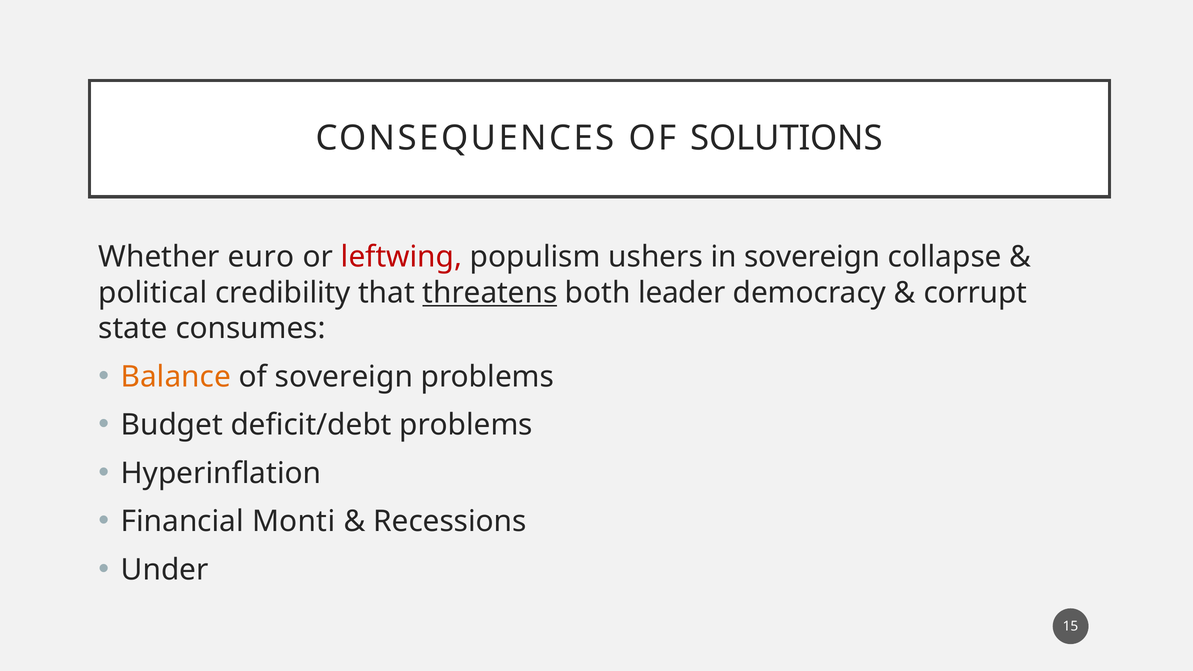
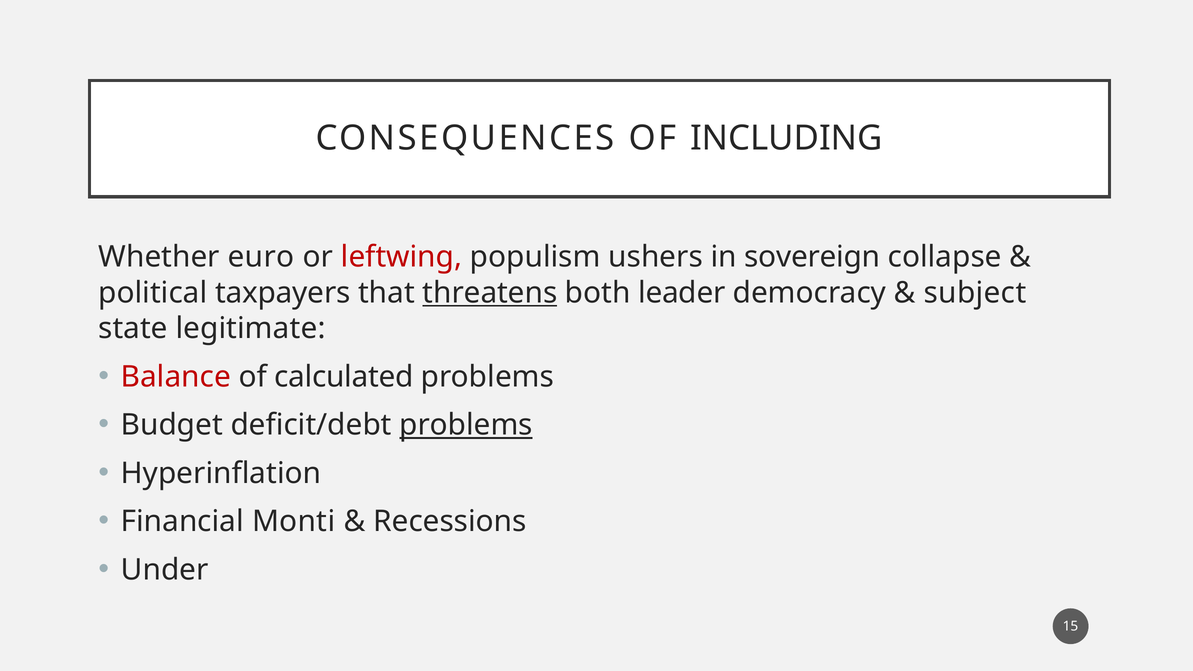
SOLUTIONS: SOLUTIONS -> INCLUDING (786, 138)
credibility: credibility -> taxpayers (283, 293)
corrupt: corrupt -> subject (975, 293)
consumes: consumes -> legitimate (251, 329)
Balance colour: orange -> red (176, 377)
of sovereign: sovereign -> calculated (344, 377)
problems underline: none -> present (466, 425)
